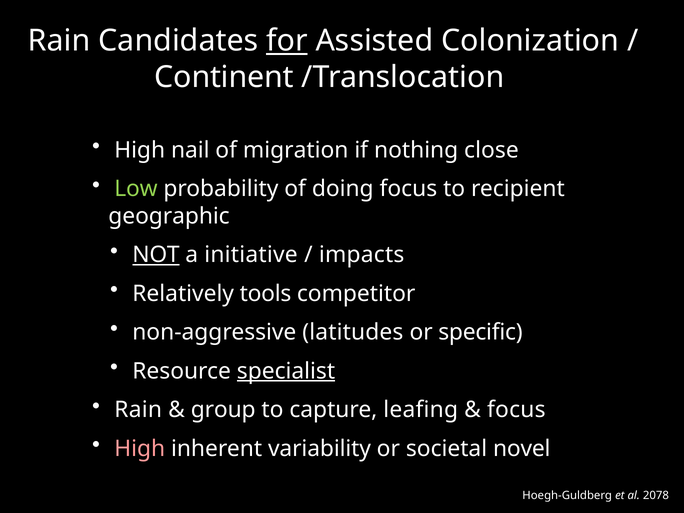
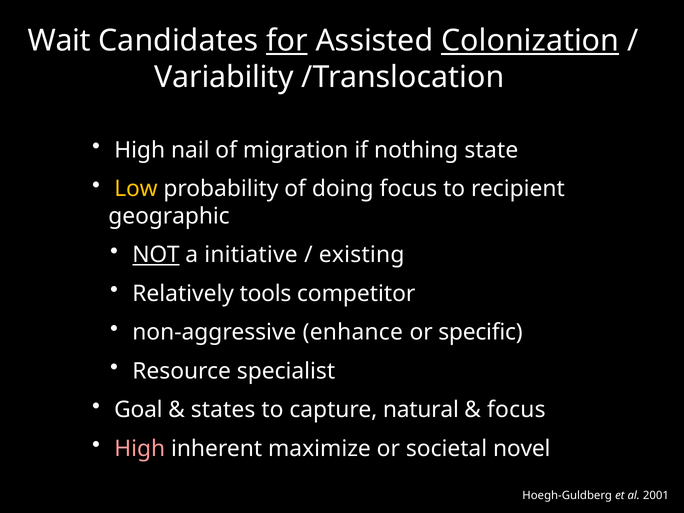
Rain: Rain -> Wait (59, 41)
Colonization underline: none -> present (530, 41)
Continent: Continent -> Variability (224, 77)
close: close -> state (491, 150)
Low colour: light green -> yellow (136, 189)
impacts: impacts -> existing (362, 255)
latitudes: latitudes -> enhance (353, 332)
specialist underline: present -> none (286, 371)
Rain: Rain -> Goal (138, 410)
group: group -> states (223, 410)
leafing: leafing -> natural (421, 410)
variability: variability -> maximize (319, 449)
2078: 2078 -> 2001 (656, 495)
